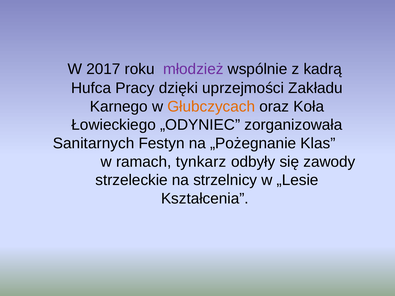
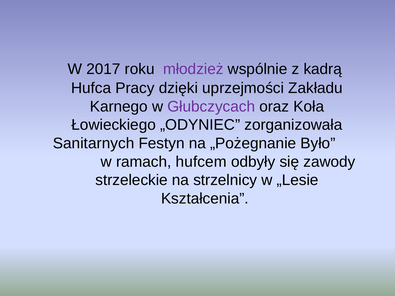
Głubczycach colour: orange -> purple (211, 107)
Klas: Klas -> Było (318, 143)
tynkarz: tynkarz -> hufcem (201, 162)
